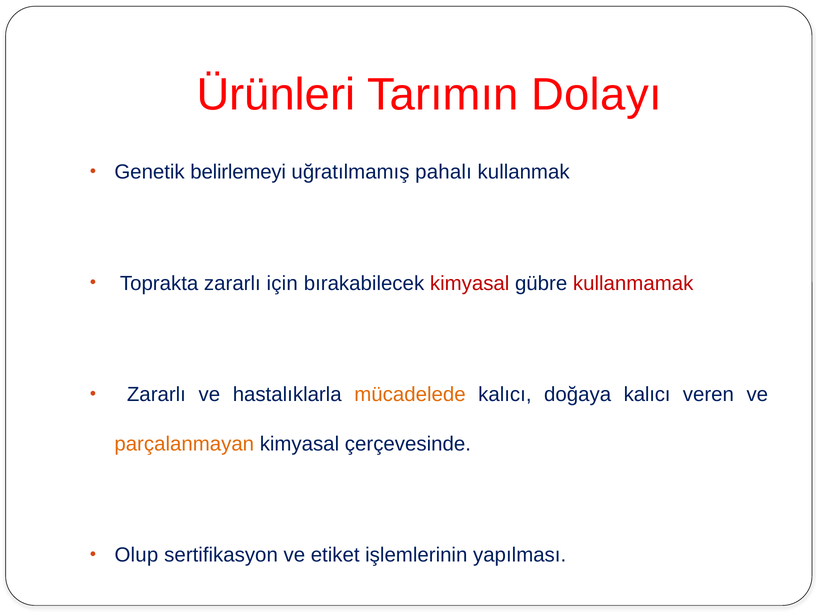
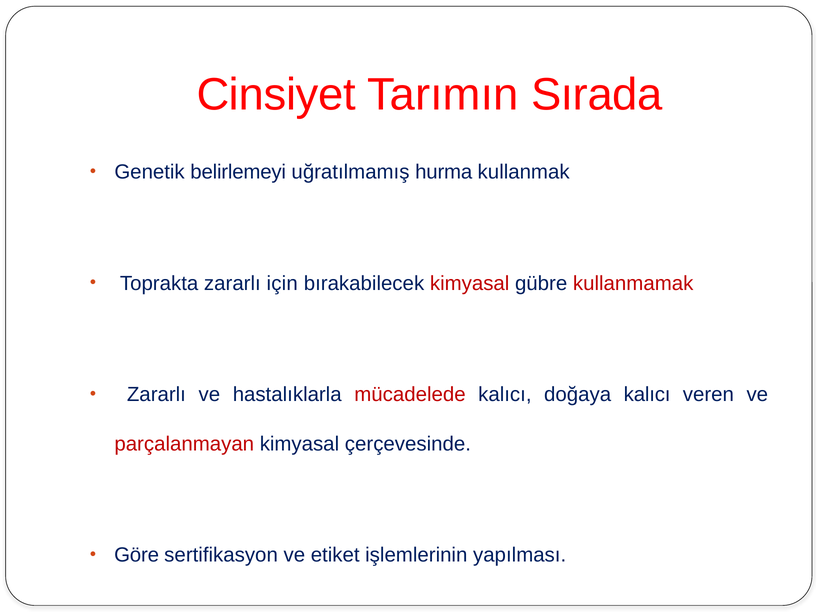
Ürünleri: Ürünleri -> Cinsiyet (276, 95)
Dolayı: Dolayı -> Sırada (597, 95)
pahalı: pahalı -> hurma (444, 172)
mücadelede colour: orange -> red (410, 394)
parçalanmayan colour: orange -> red (184, 443)
Olup: Olup -> Göre (137, 555)
